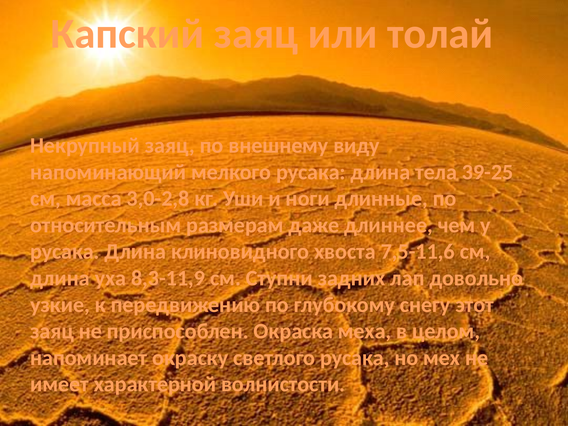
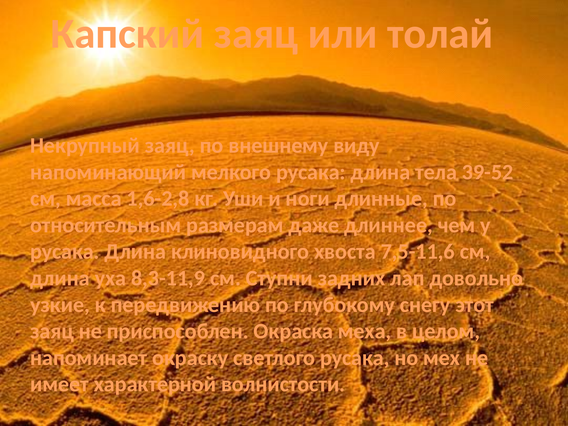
39-25: 39-25 -> 39-52 (488, 172)
3,0-2,8: 3,0-2,8 -> 1,6-2,8 (158, 199)
